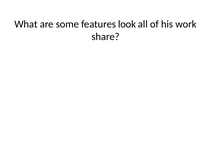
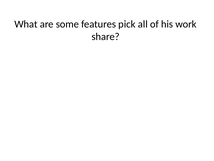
look: look -> pick (127, 24)
